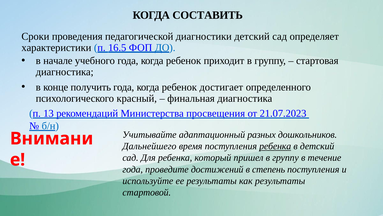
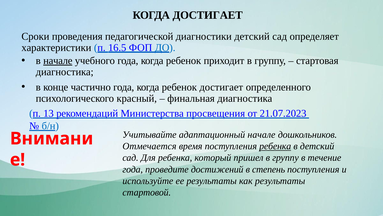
КОГДА СОСТАВИТЬ: СОСТАВИТЬ -> ДОСТИГАЕТ (208, 15)
начале underline: none -> present (58, 60)
получить: получить -> частично (91, 87)
адаптационный разных: разных -> начале (261, 134)
Дальнейшего: Дальнейшего -> Отмечается (149, 146)
